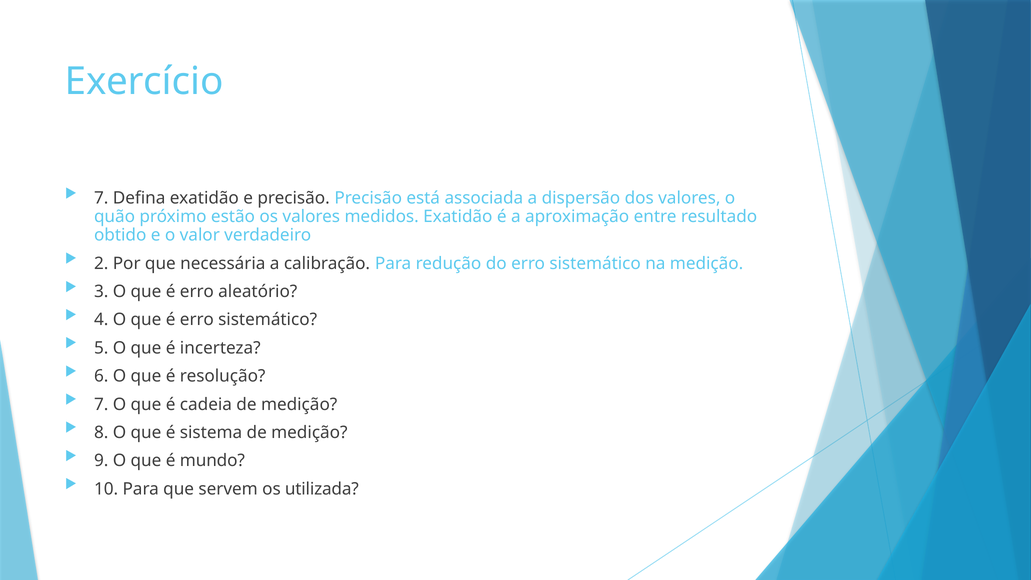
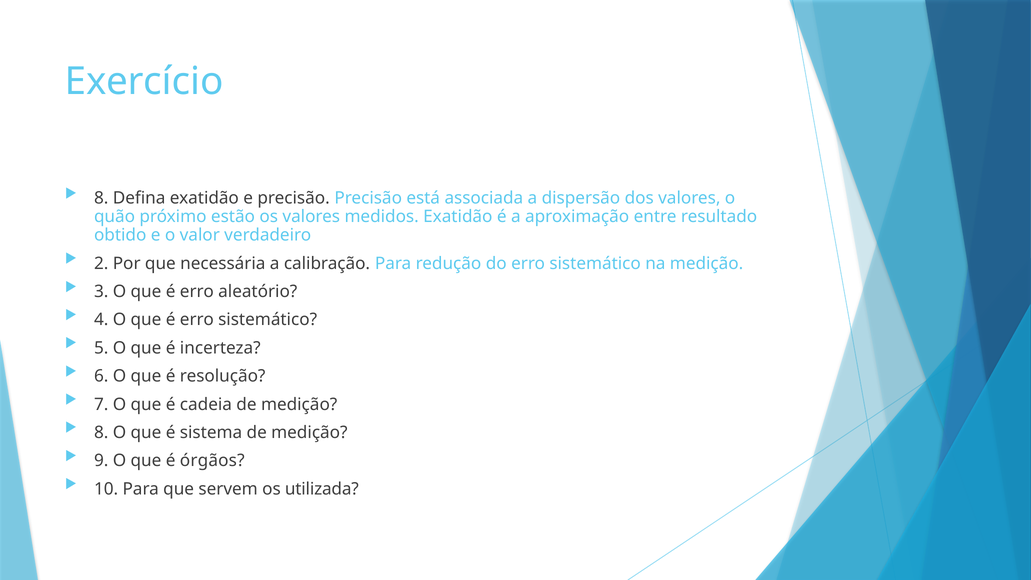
7: 7 -> 8 (101, 198)
mundo: mundo -> órgãos (212, 461)
